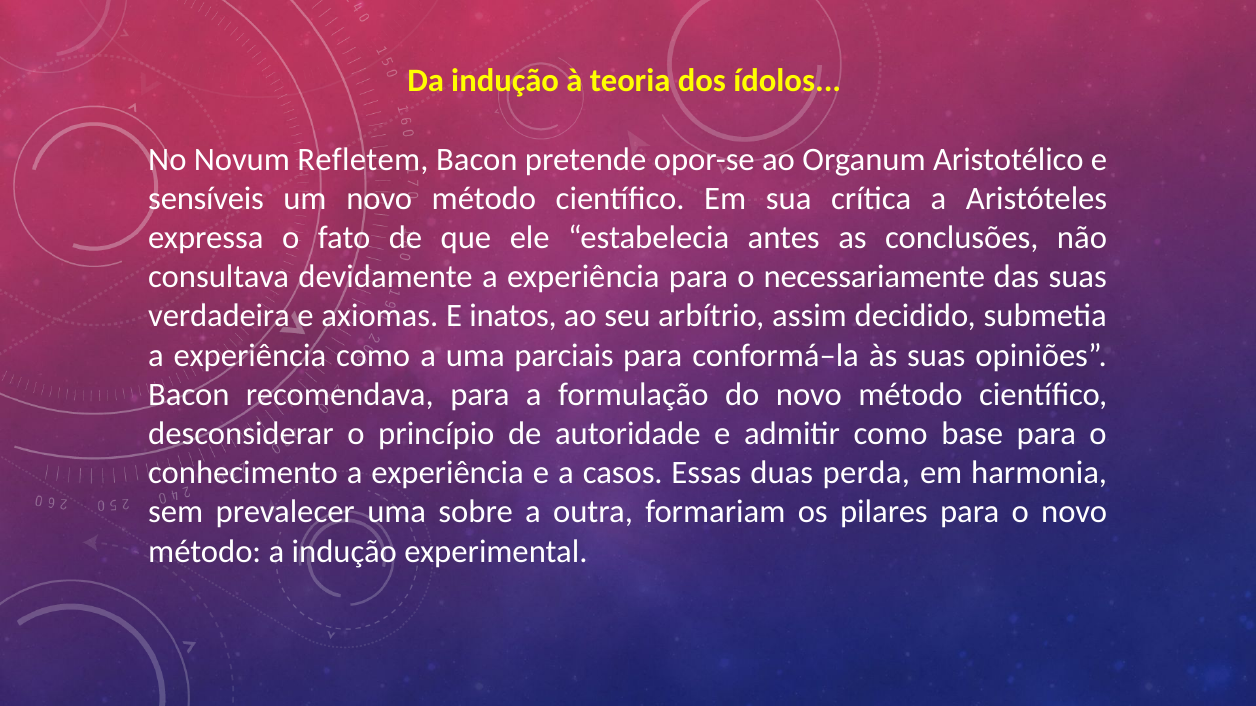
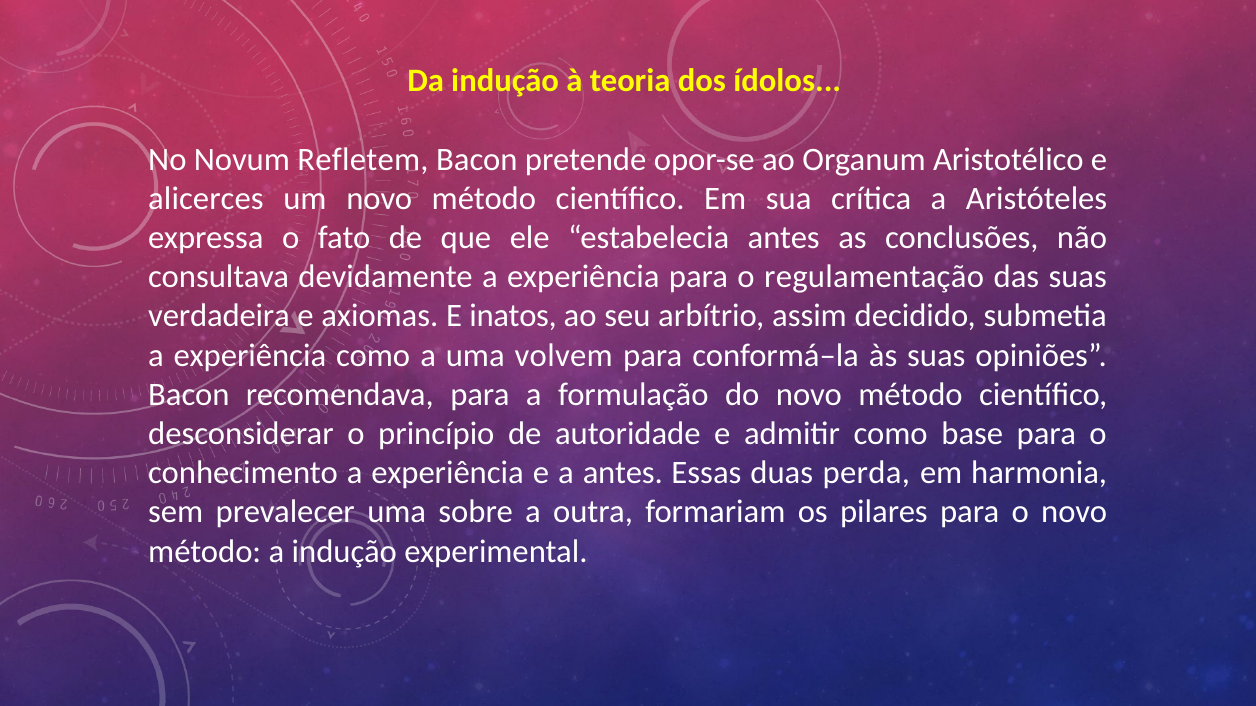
sensíveis: sensíveis -> alicerces (206, 199)
necessariamente: necessariamente -> regulamentação (874, 277)
parciais: parciais -> volvem (564, 356)
a casos: casos -> antes (623, 473)
